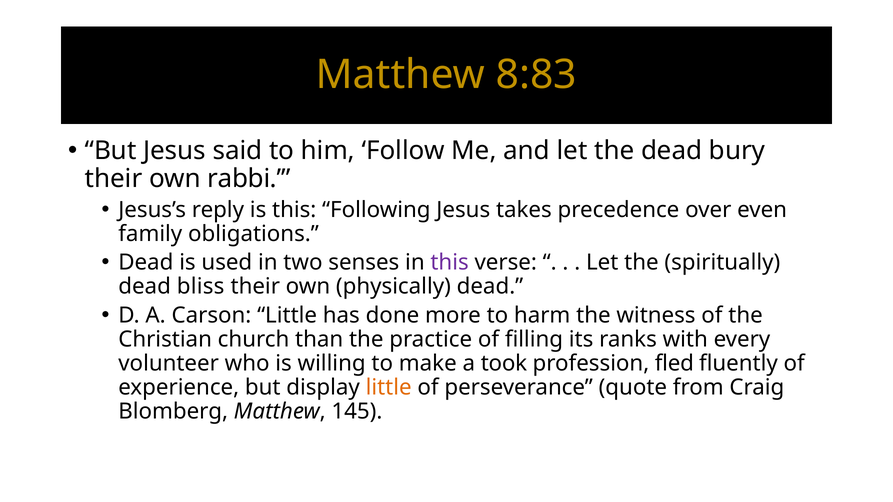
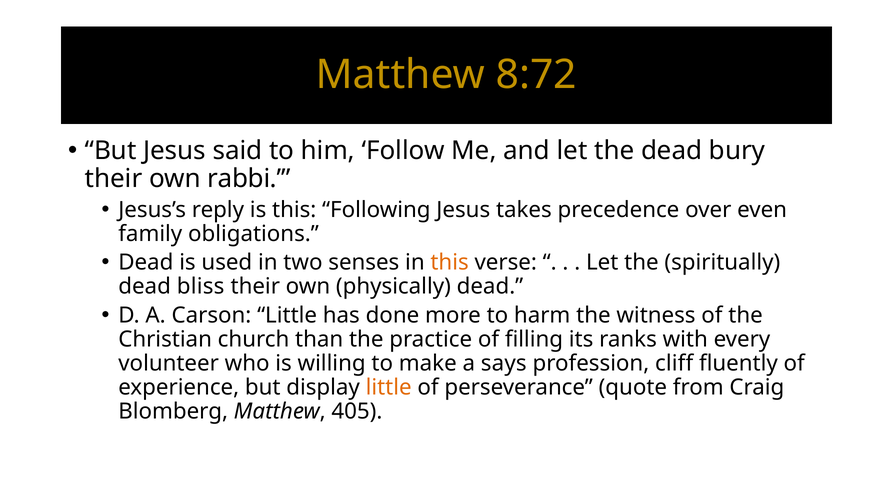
8:83: 8:83 -> 8:72 (536, 75)
this colour: purple -> orange (450, 263)
took: took -> says (504, 364)
fled: fled -> cliff (674, 364)
145: 145 -> 405 (357, 412)
